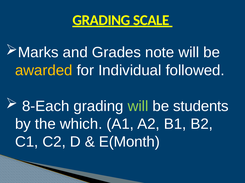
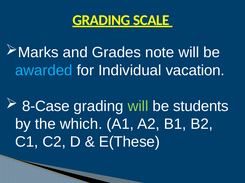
awarded colour: yellow -> light blue (44, 71)
followed: followed -> vacation (195, 71)
8-Each: 8-Each -> 8-Case (46, 107)
E(Month: E(Month -> E(These (129, 142)
